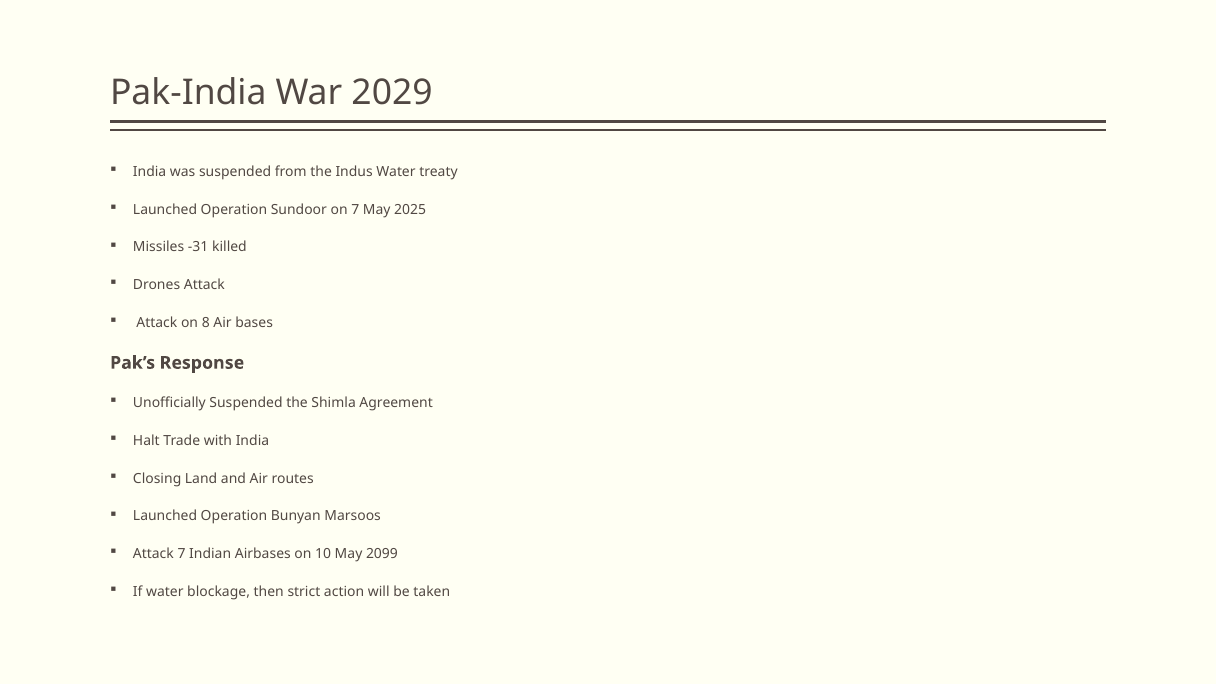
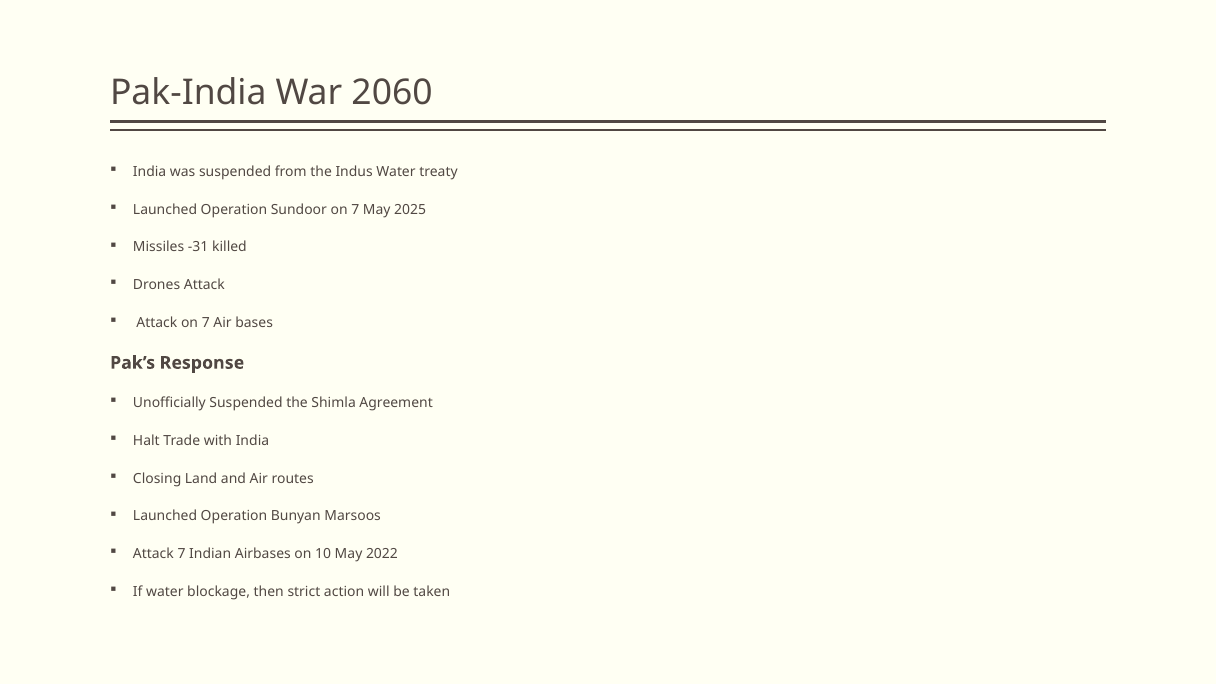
2029: 2029 -> 2060 (392, 93)
Attack on 8: 8 -> 7 (206, 323)
2099: 2099 -> 2022 (382, 554)
